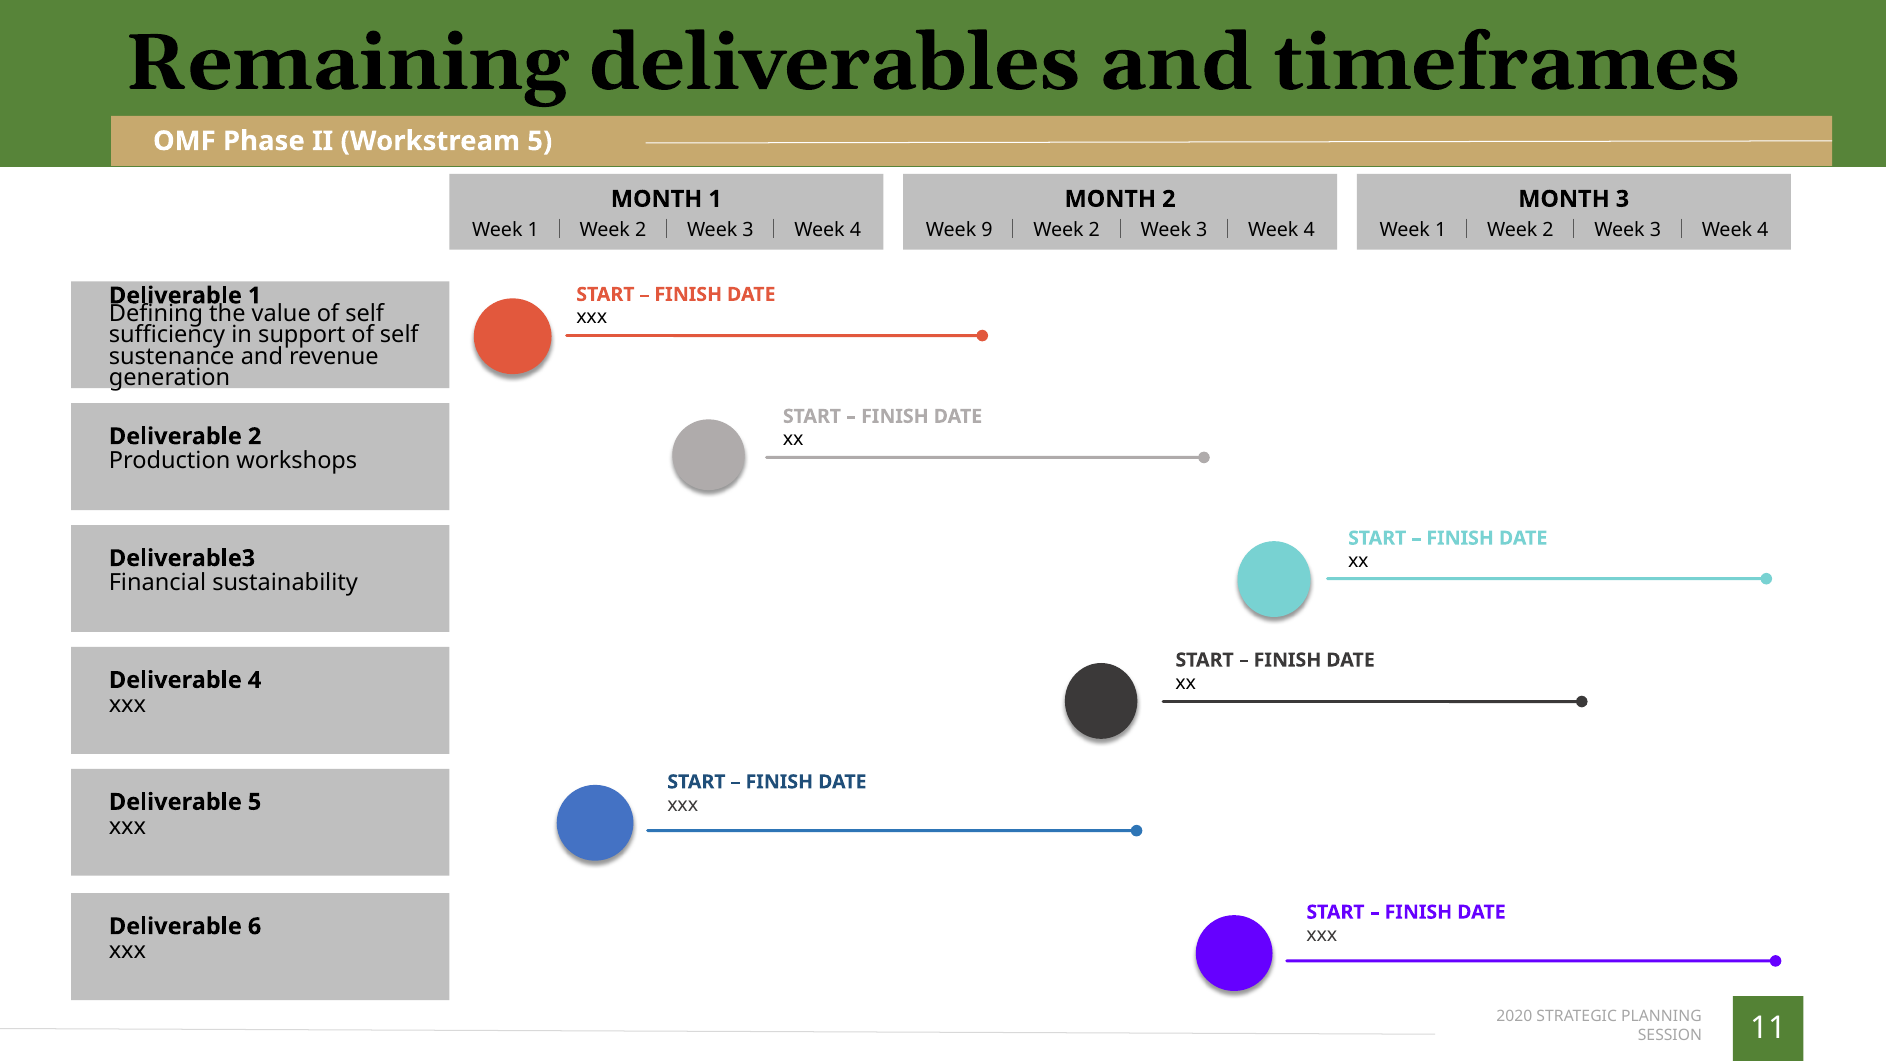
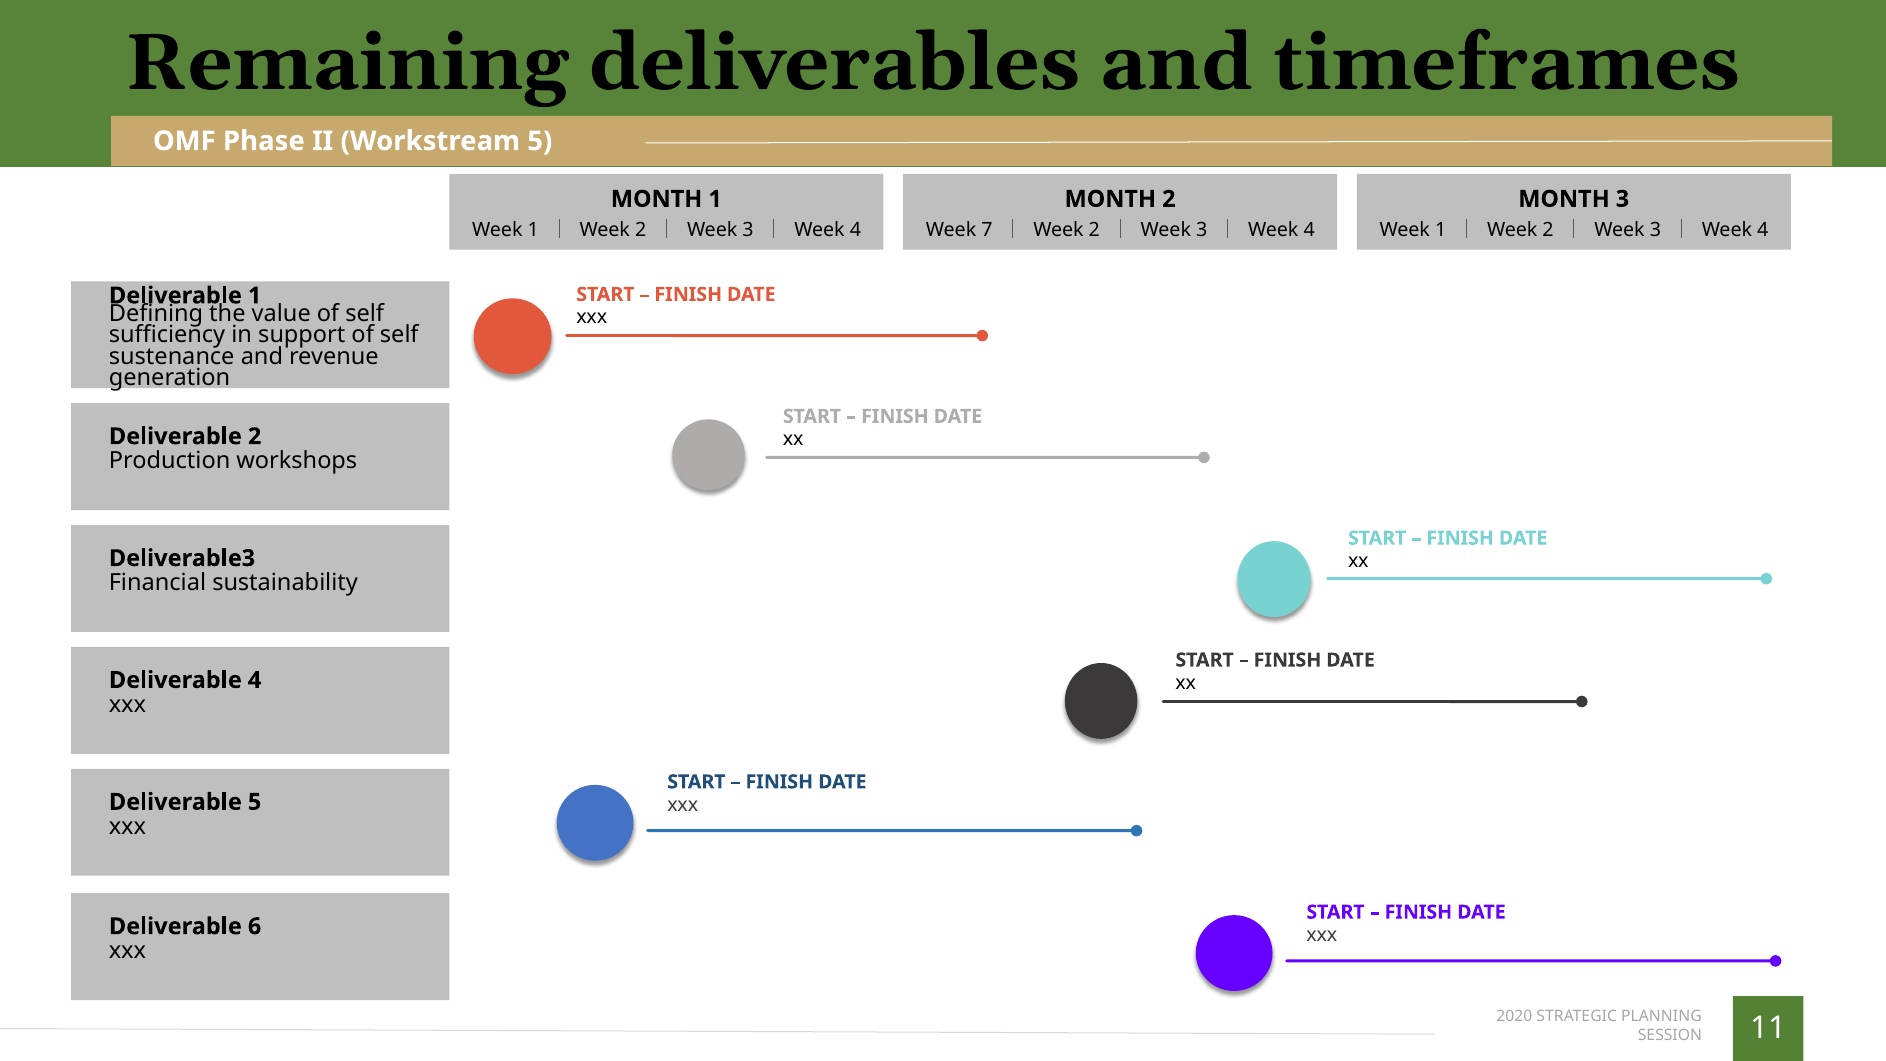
9: 9 -> 7 (987, 230)
